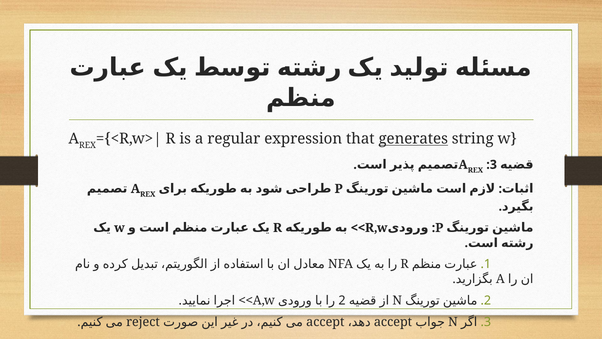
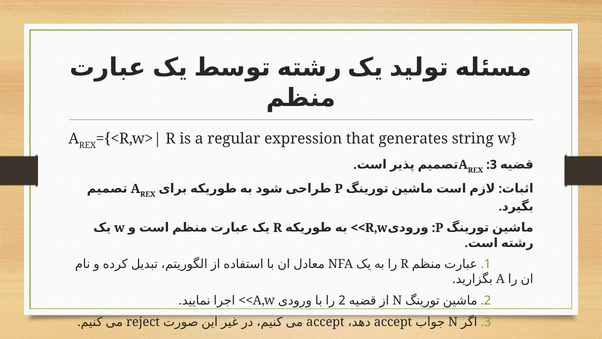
generates underline: present -> none (413, 139)
